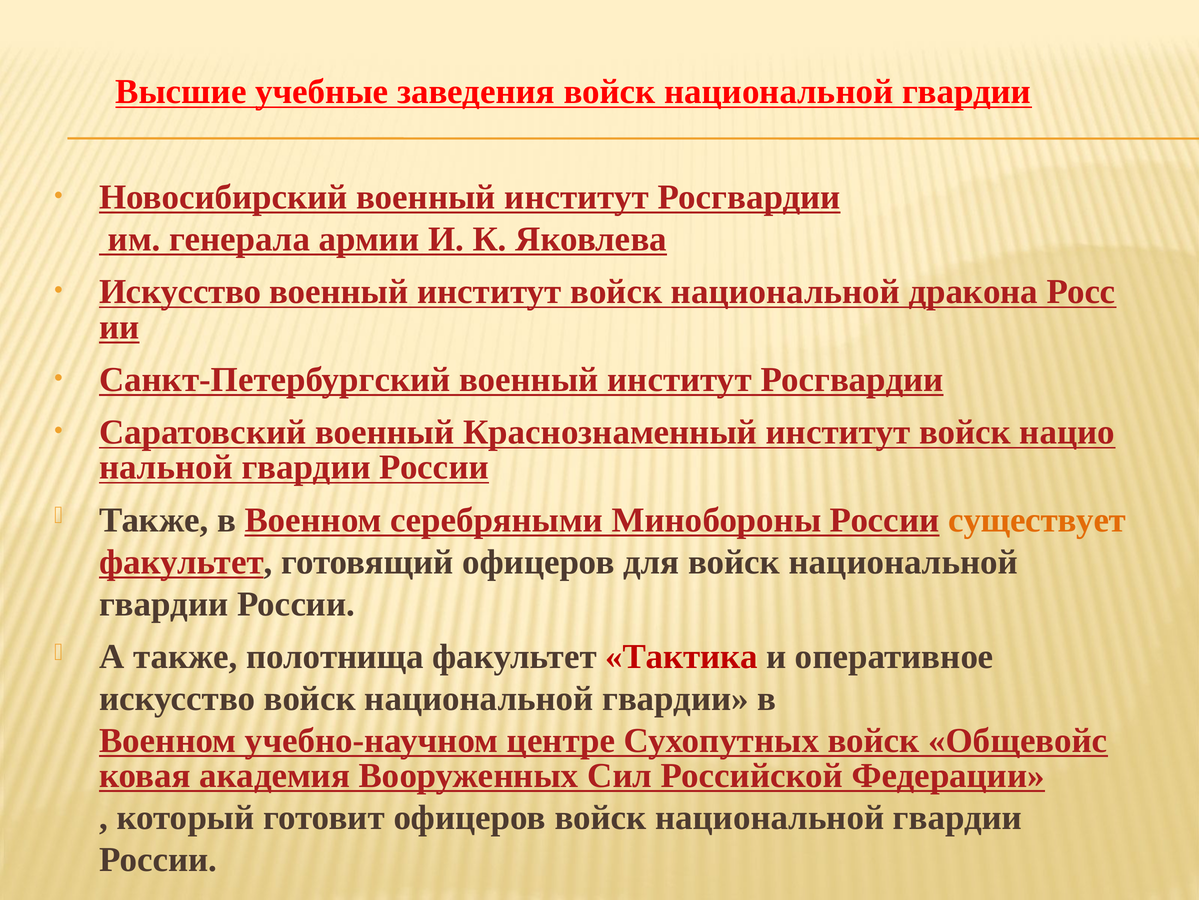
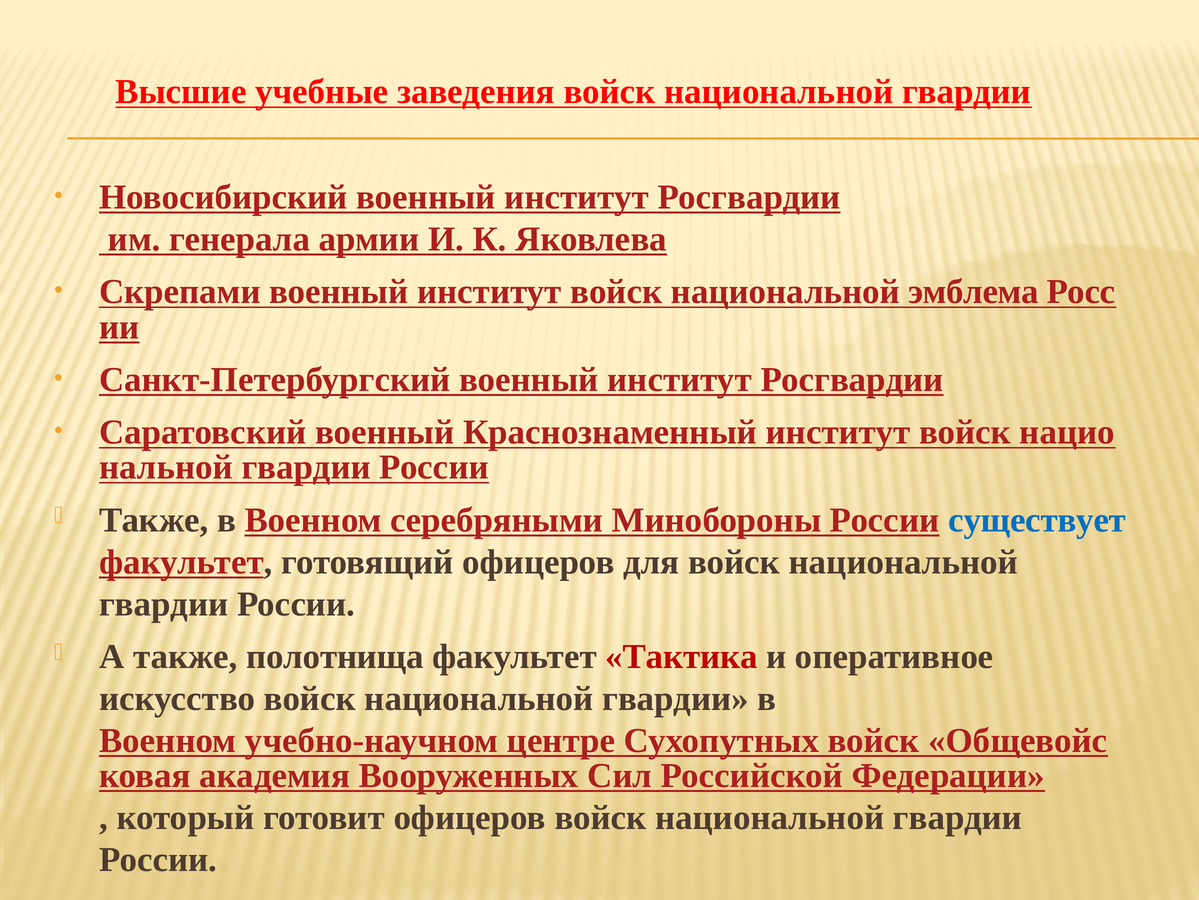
Искусство: Искусство -> Скрепами (180, 292)
дракона: дракона -> эмблема (973, 292)
существует colour: orange -> blue (1037, 520)
